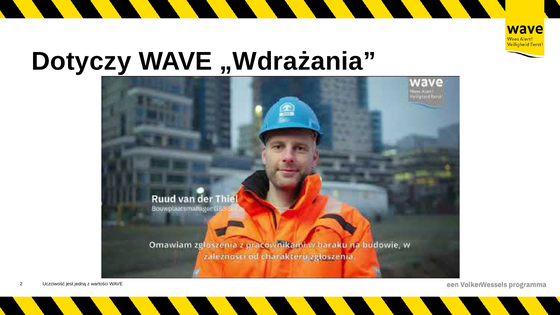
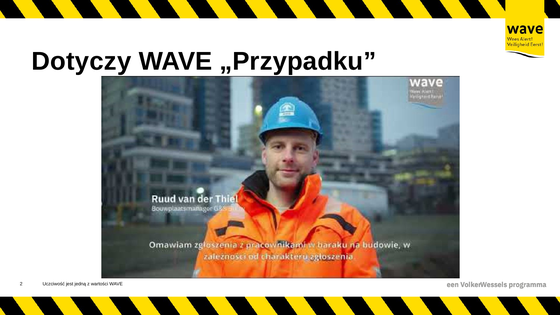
„Wdrażania: „Wdrażania -> „Przypadku (298, 61)
